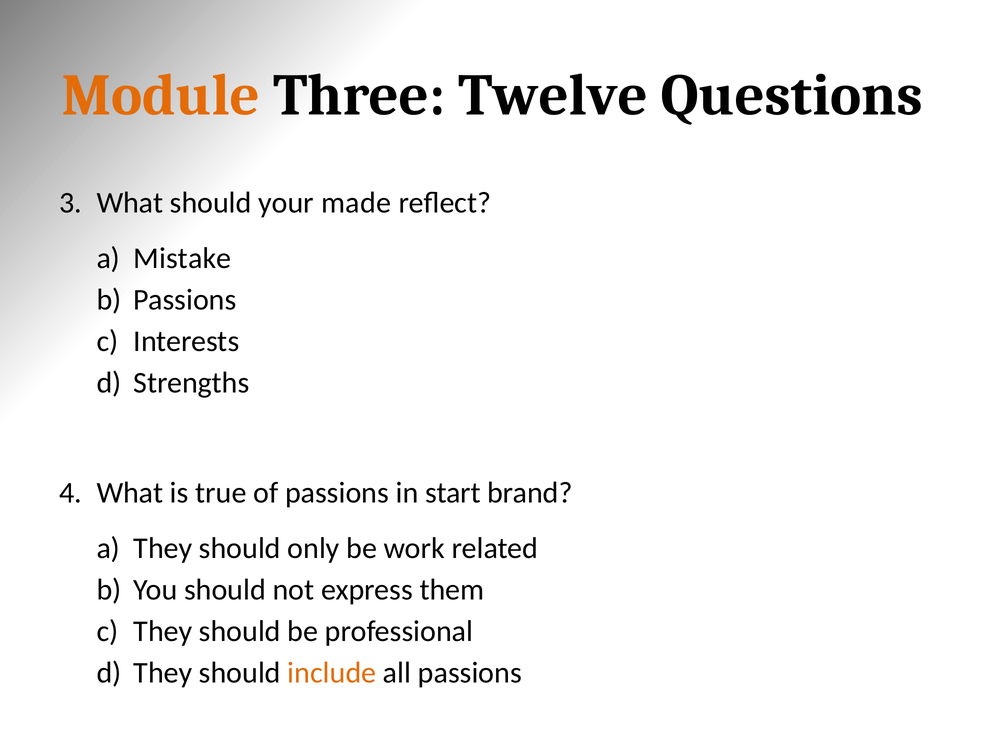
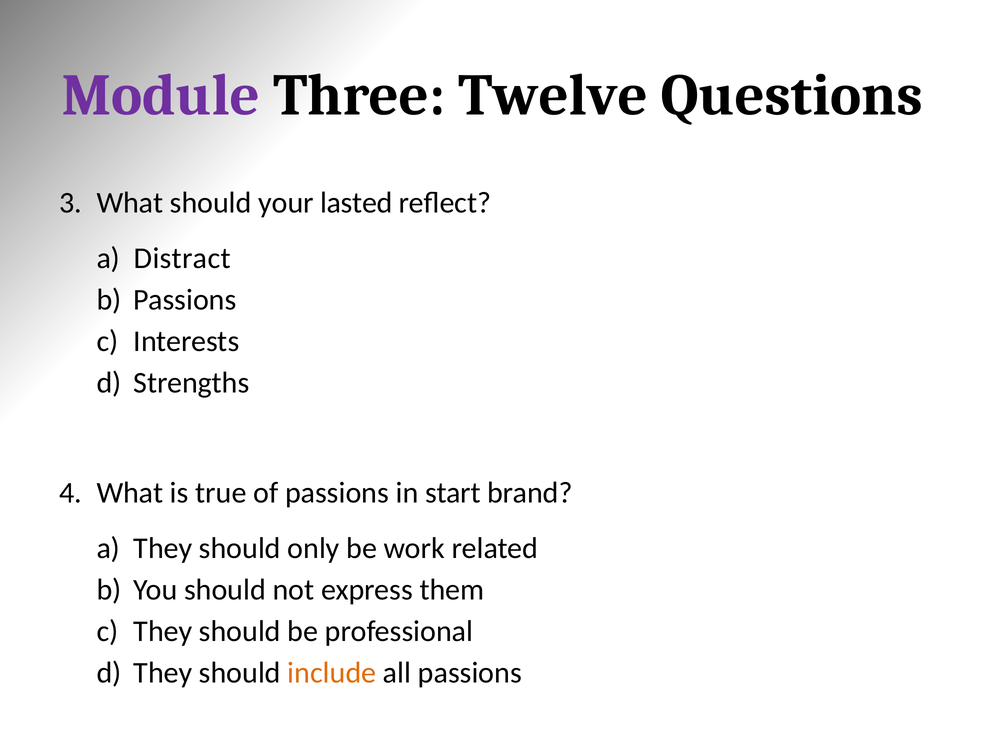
Module colour: orange -> purple (161, 95)
made: made -> lasted (356, 203)
Mistake: Mistake -> Distract (182, 258)
